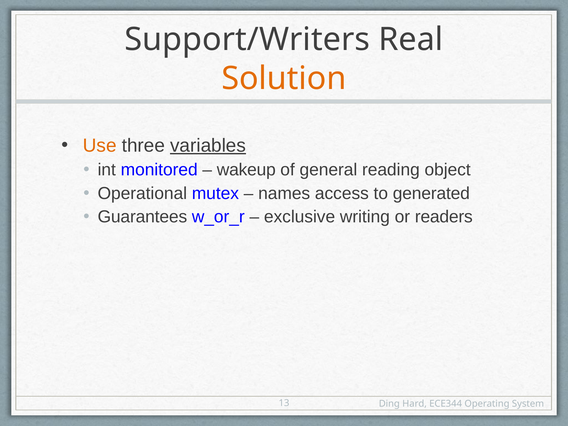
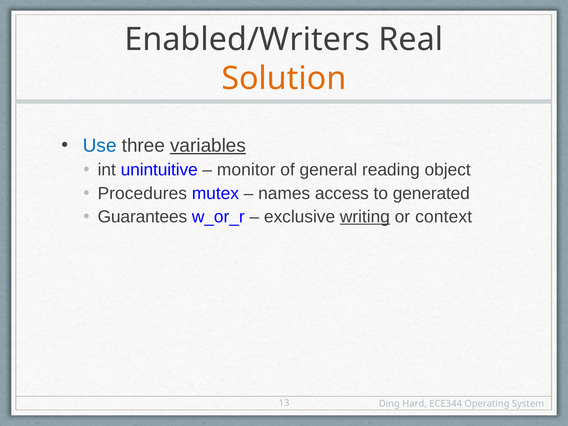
Support/Writers: Support/Writers -> Enabled/Writers (247, 40)
Use colour: orange -> blue (100, 145)
monitored: monitored -> unintuitive (159, 170)
wakeup: wakeup -> monitor (246, 170)
Operational: Operational -> Procedures (142, 193)
writing underline: none -> present (365, 217)
readers: readers -> context (444, 217)
